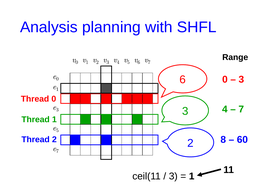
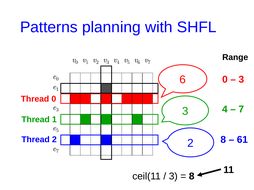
Analysis: Analysis -> Patterns (49, 27)
60: 60 -> 61 (242, 140)
1: 1 -> 8 (192, 177)
